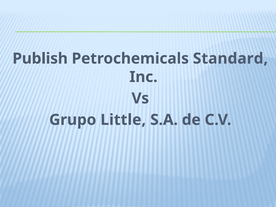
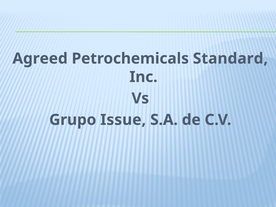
Publish: Publish -> Agreed (40, 59)
Little: Little -> Issue (123, 120)
